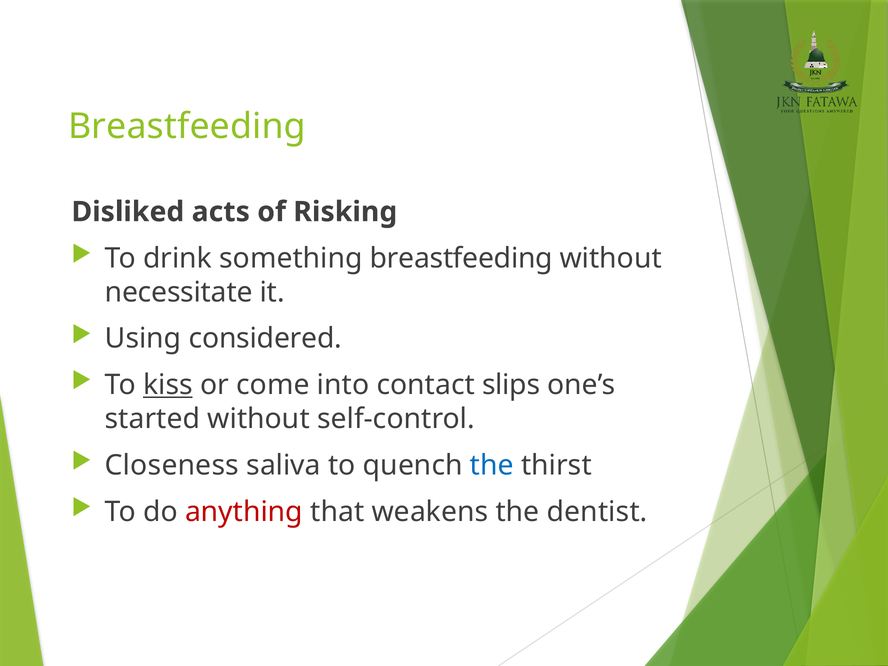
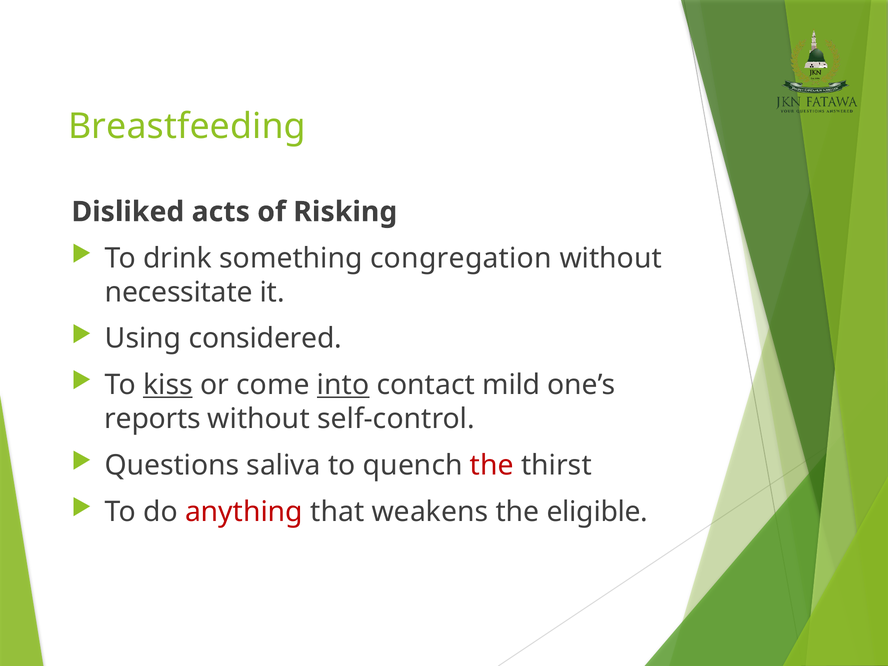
something breastfeeding: breastfeeding -> congregation (461, 258)
into underline: none -> present (343, 385)
slips: slips -> mild (511, 385)
started: started -> reports (153, 419)
Closeness: Closeness -> Questions (172, 465)
the colour: blue -> red (492, 465)
dentist: dentist -> eligible (597, 512)
